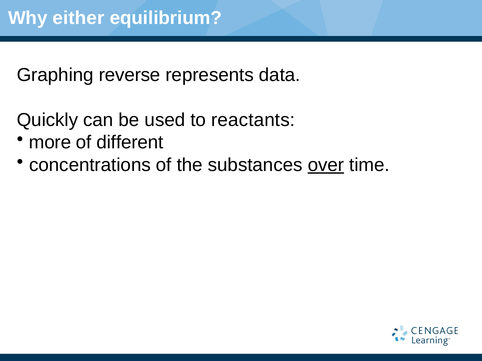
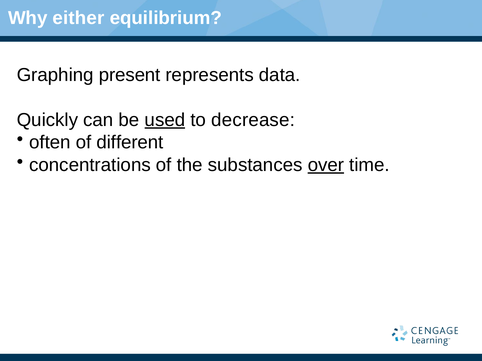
reverse: reverse -> present (130, 75)
used underline: none -> present (165, 120)
reactants: reactants -> decrease (253, 120)
more: more -> often (50, 143)
